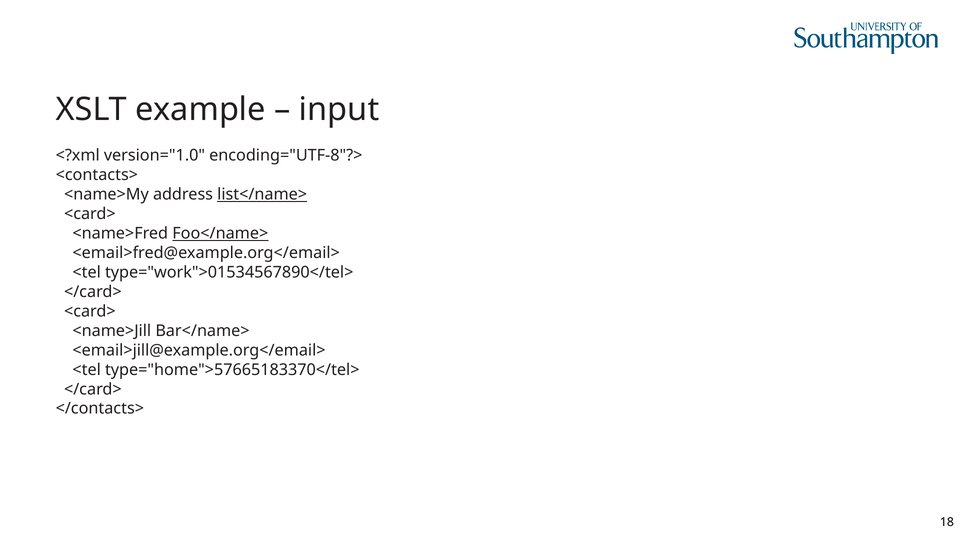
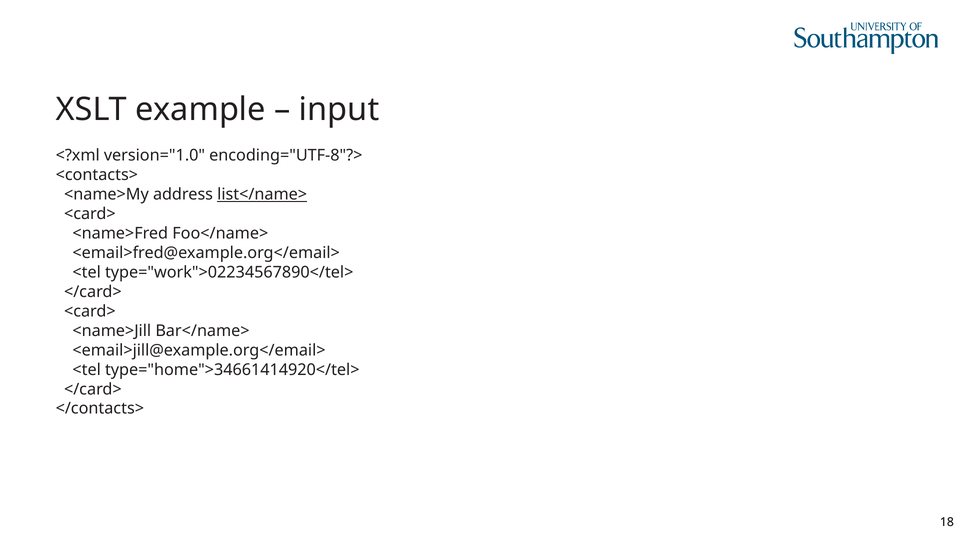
Foo</name> underline: present -> none (220, 234)
type="work">01534567890</tel>: type="work">01534567890</tel> -> type="work">02234567890</tel> (229, 273)
type="home">57665183370</tel>: type="home">57665183370</tel> -> type="home">34661414920</tel> (232, 370)
